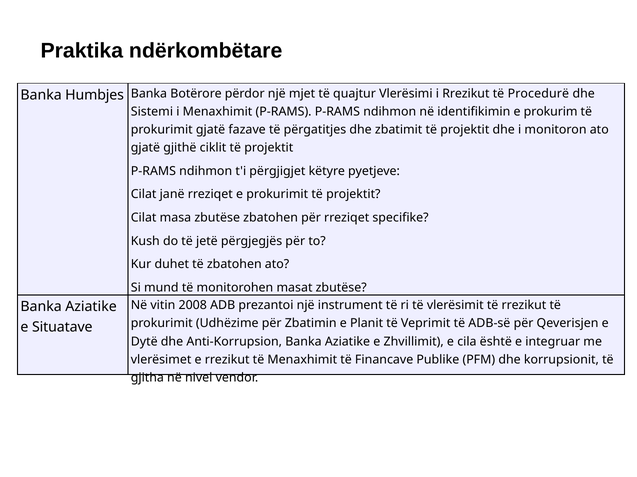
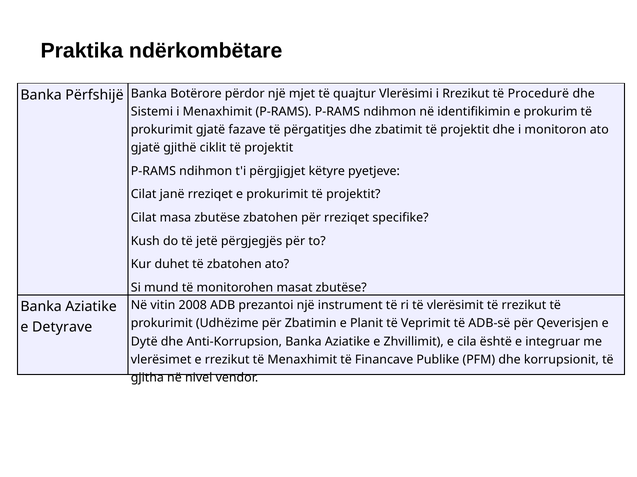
Humbjes: Humbjes -> Përfshijë (94, 95)
Situatave: Situatave -> Detyrave (62, 328)
